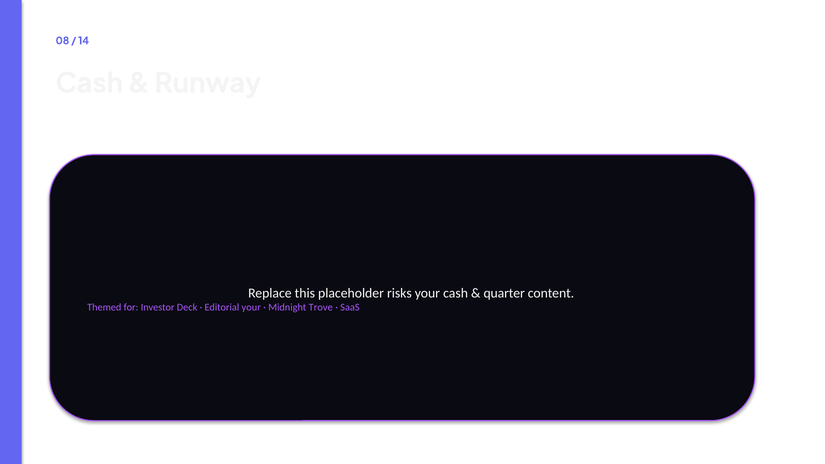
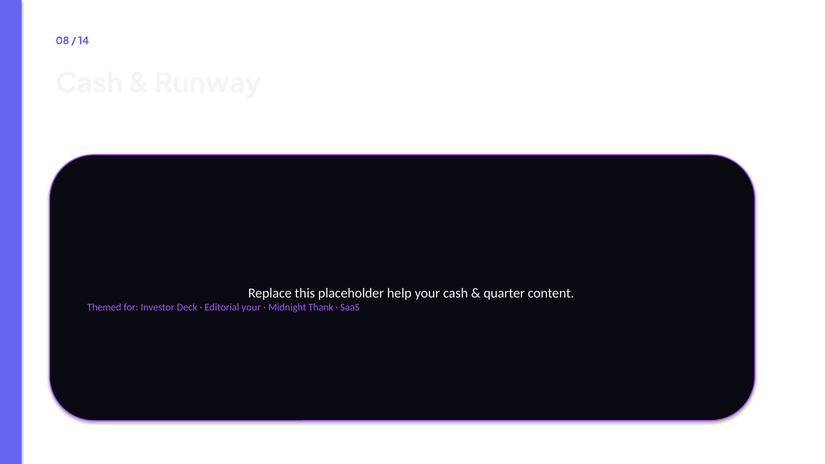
risks: risks -> help (399, 293)
Trove: Trove -> Thank (321, 307)
